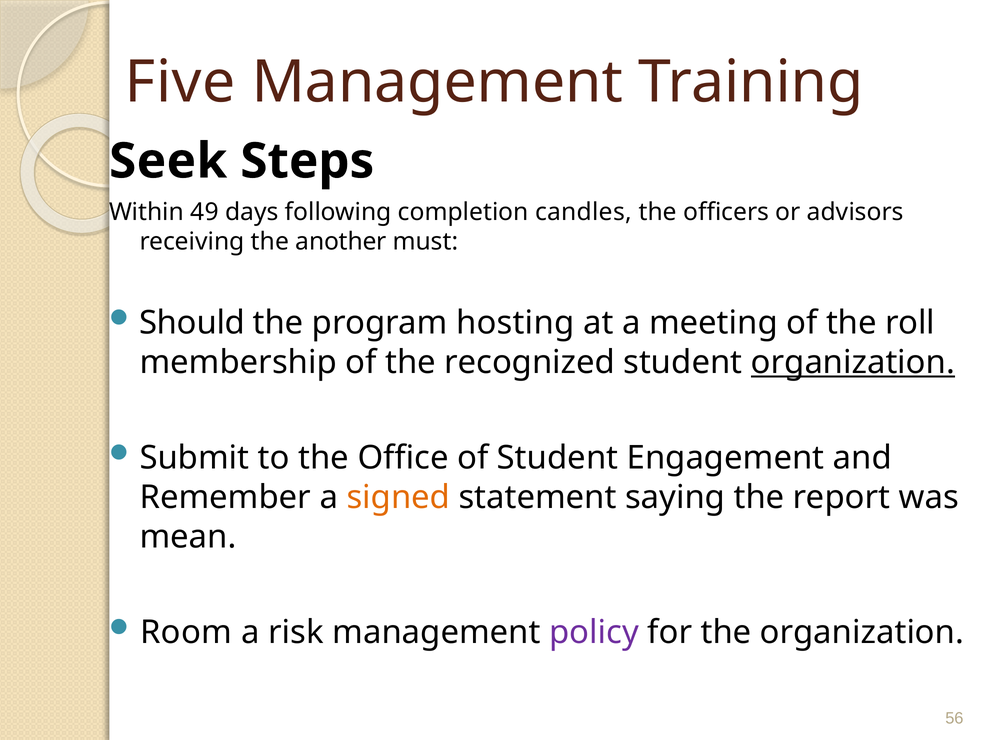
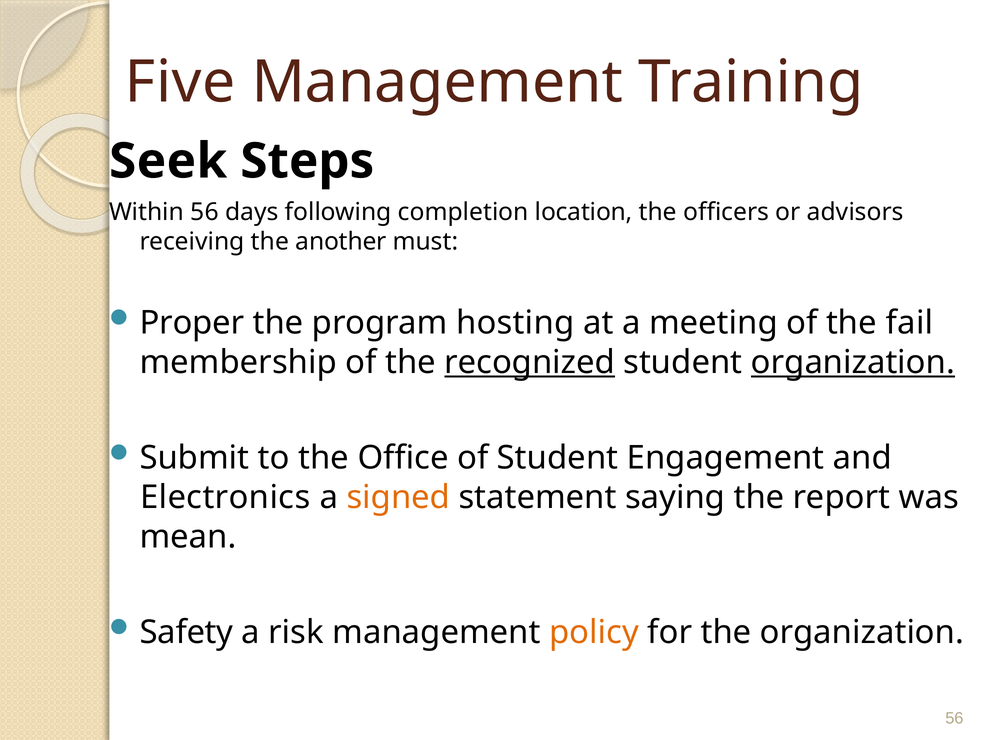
Within 49: 49 -> 56 (205, 212)
candles: candles -> location (584, 212)
Should: Should -> Proper (192, 323)
roll: roll -> fail (910, 323)
recognized underline: none -> present (530, 363)
Remember: Remember -> Electronics (225, 497)
Room: Room -> Safety (186, 632)
policy colour: purple -> orange (594, 632)
